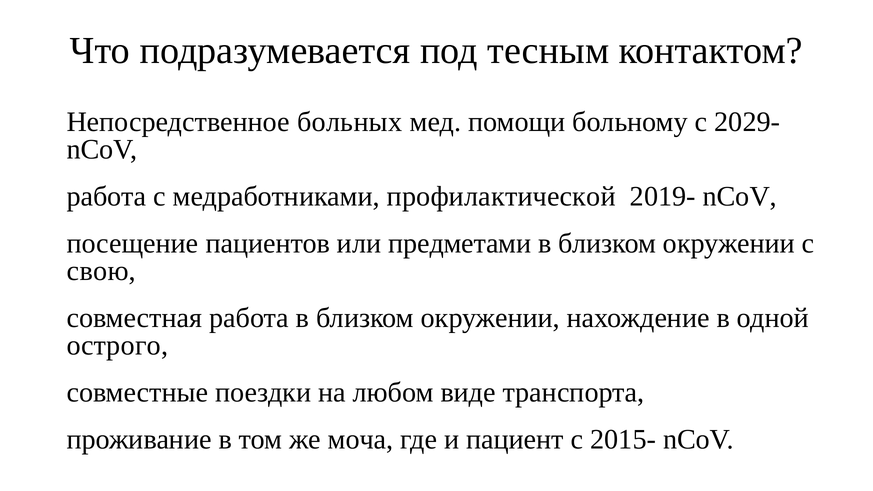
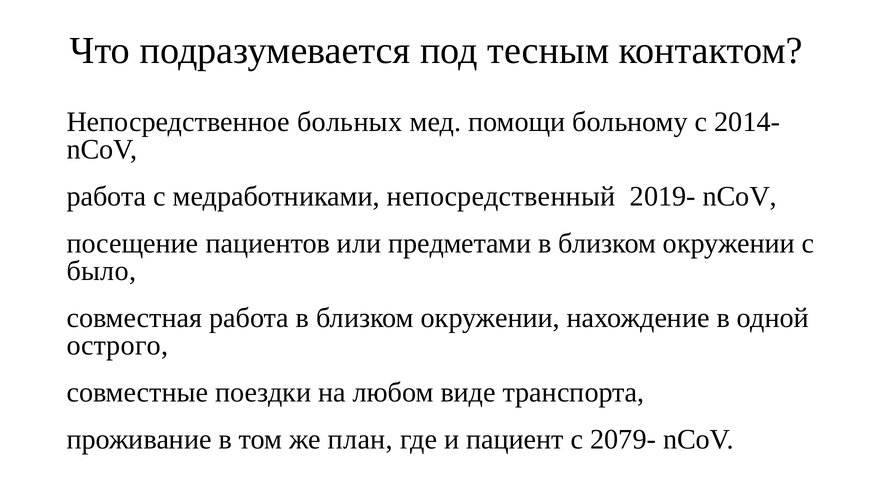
2029-: 2029- -> 2014- (747, 122)
профилактической: профилактической -> непосредственный (501, 196)
свою: свою -> было (101, 271)
моча: моча -> план (360, 440)
2015-: 2015- -> 2079- (623, 440)
